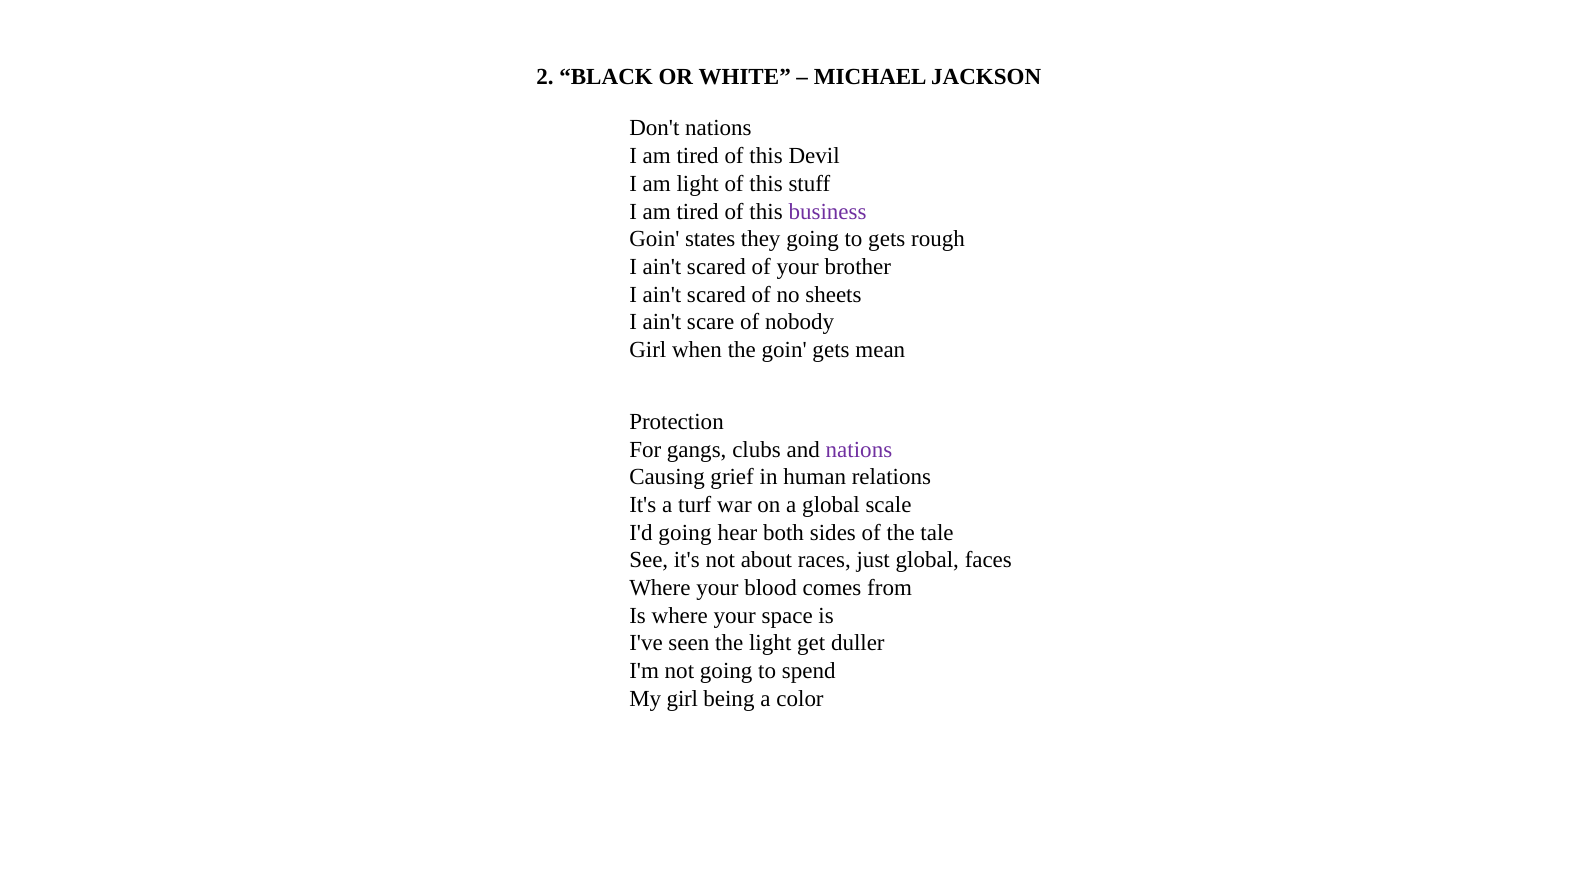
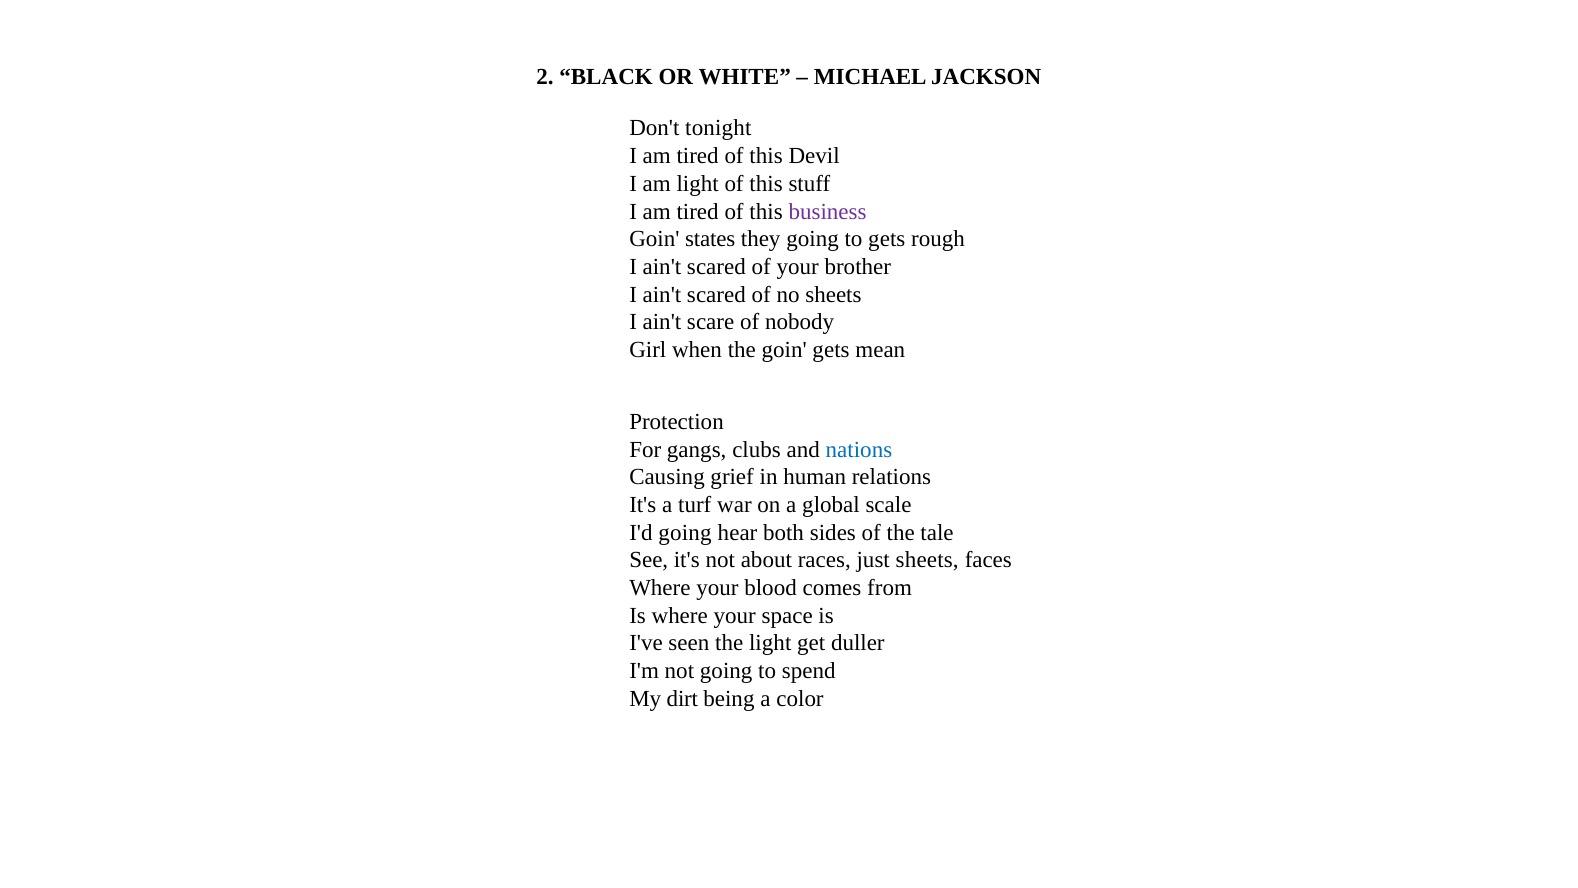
Don't nations: nations -> tonight (718, 128)
nations colour: purple -> blue (859, 449)
just global: global -> sheets (927, 560)
My girl: girl -> dirt (682, 698)
